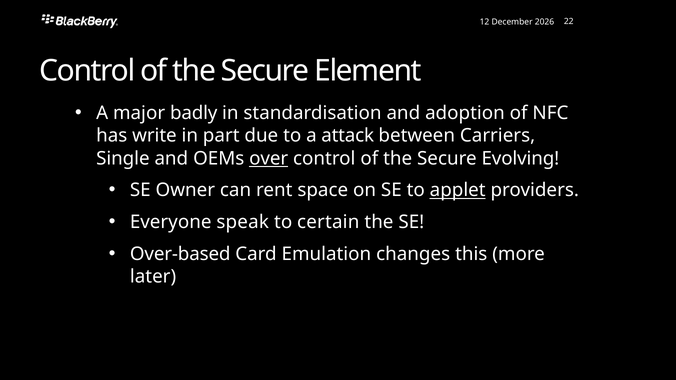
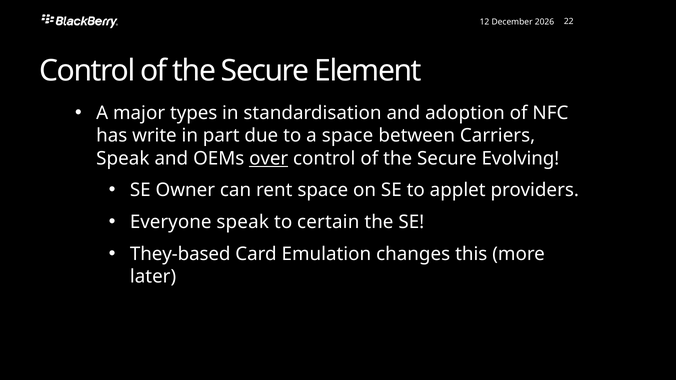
badly: badly -> types (194, 113)
a attack: attack -> space (347, 136)
Single: Single -> Speak (123, 158)
applet underline: present -> none (458, 190)
Over-based: Over-based -> They-based (180, 254)
